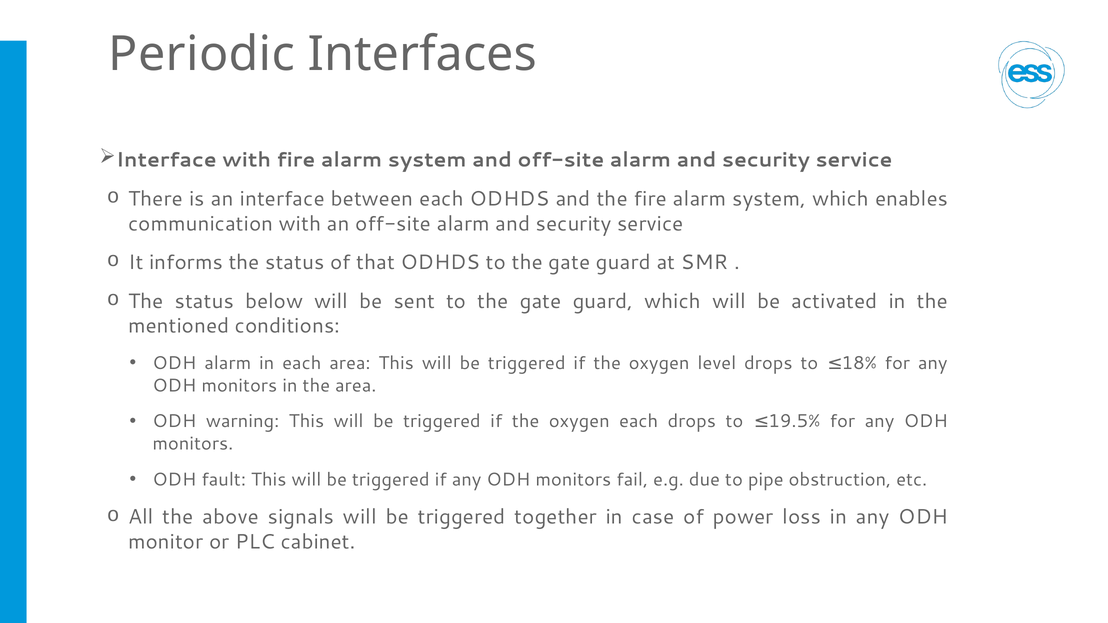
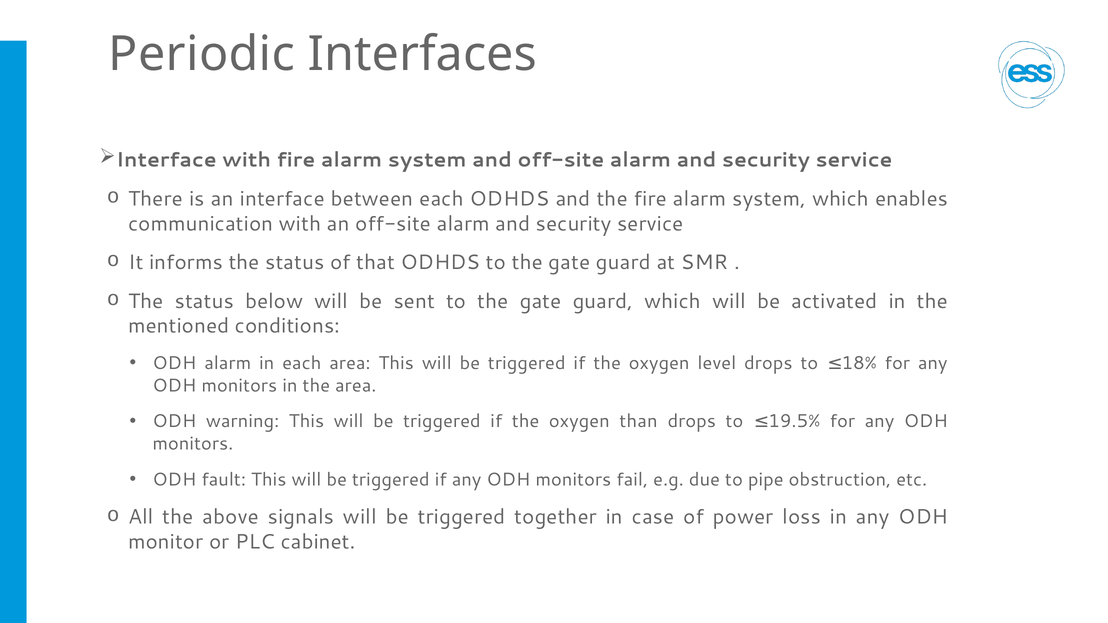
oxygen each: each -> than (638, 422)
